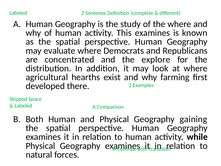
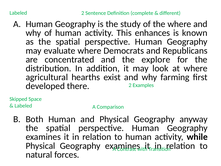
This examines: examines -> enhances (152, 33)
gaining: gaining -> anyway (194, 119)
